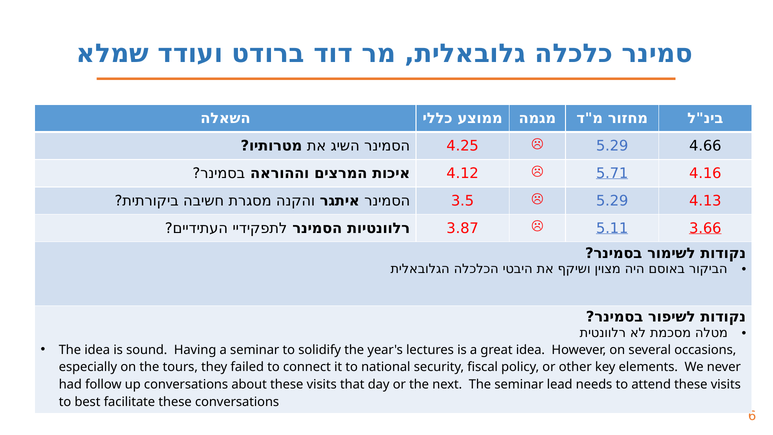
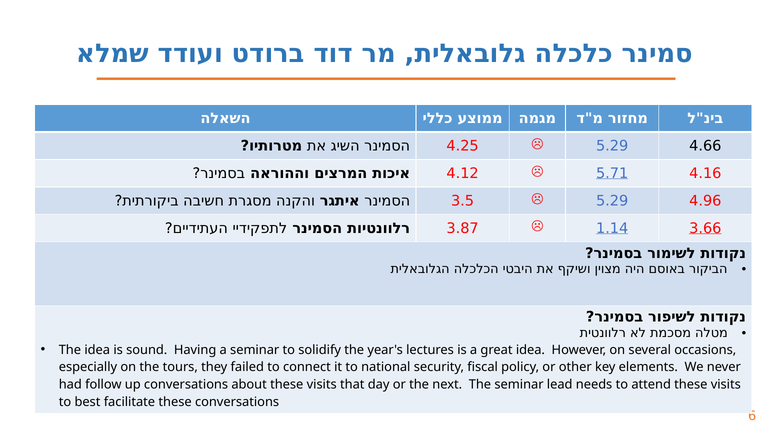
4.13: 4.13 -> 4.96 (705, 201)
5.11: 5.11 -> 1.14 (612, 228)
